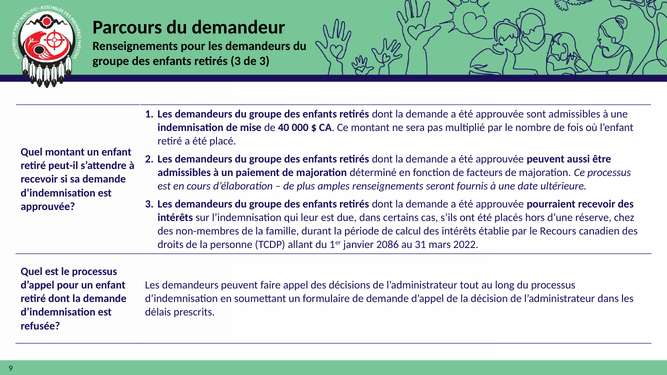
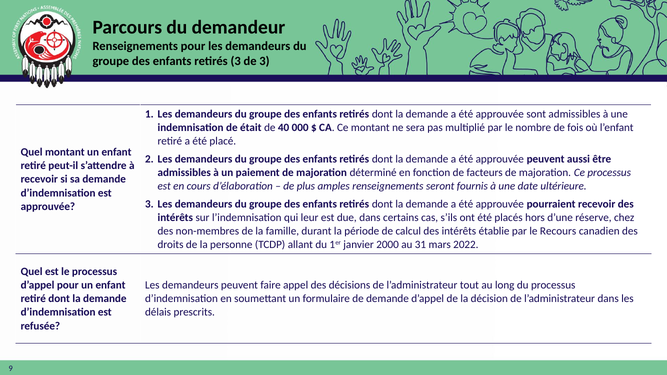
mise: mise -> était (251, 128)
2086: 2086 -> 2000 (388, 245)
